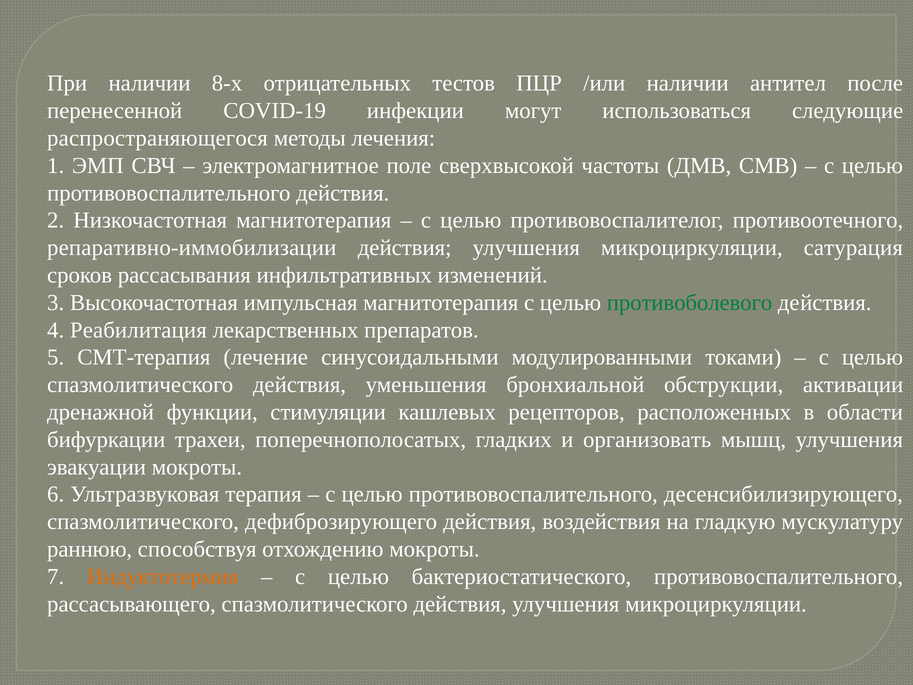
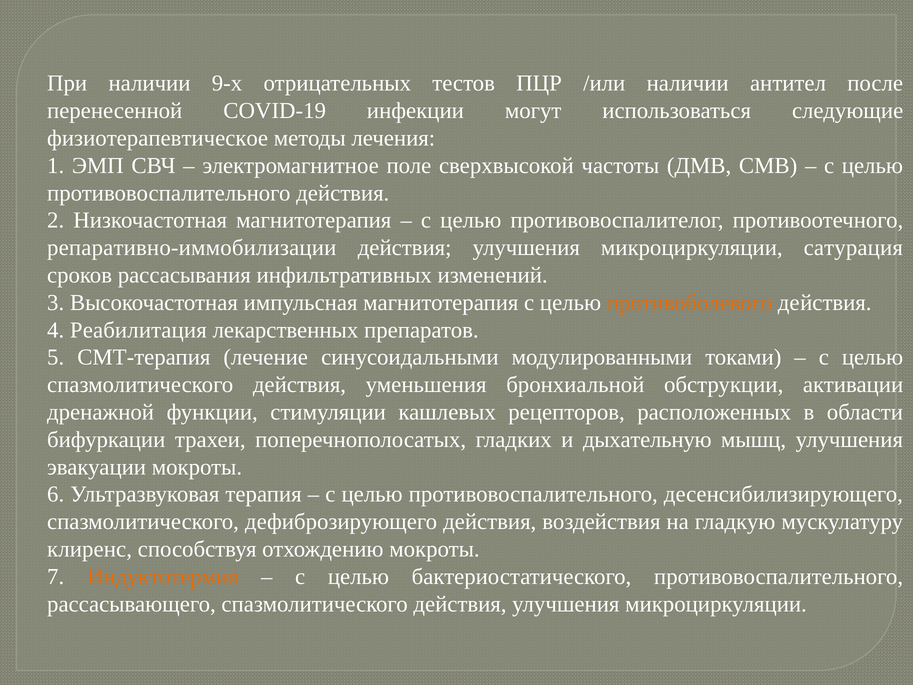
8-х: 8-х -> 9-х (227, 83)
распространяющегося: распространяющегося -> физиотерапевтическое (158, 138)
противоболевого colour: green -> orange (689, 303)
организовать: организовать -> дыхательную (647, 439)
раннюю: раннюю -> клиренс (90, 549)
